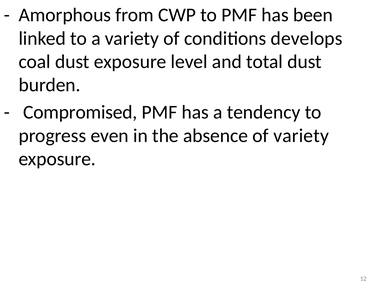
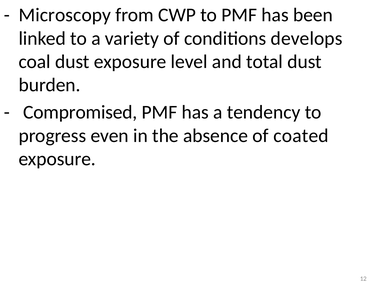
Amorphous: Amorphous -> Microscopy (65, 15)
of variety: variety -> coated (301, 136)
